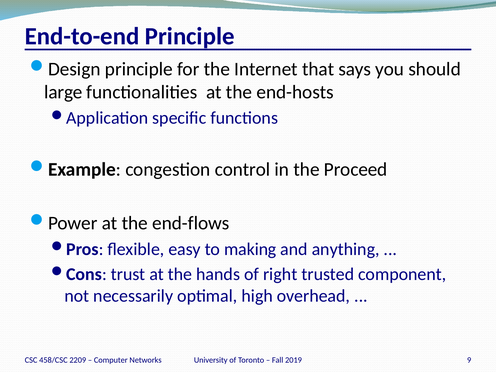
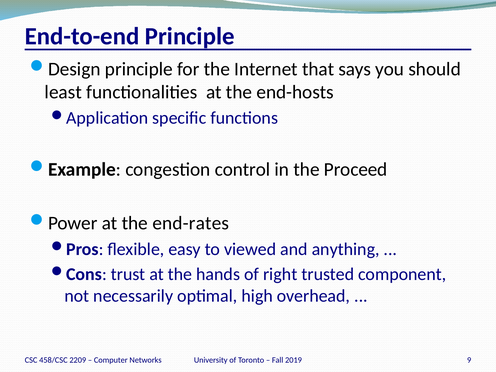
large: large -> least (63, 92)
end-flows: end-flows -> end-rates (191, 223)
making: making -> viewed (250, 249)
